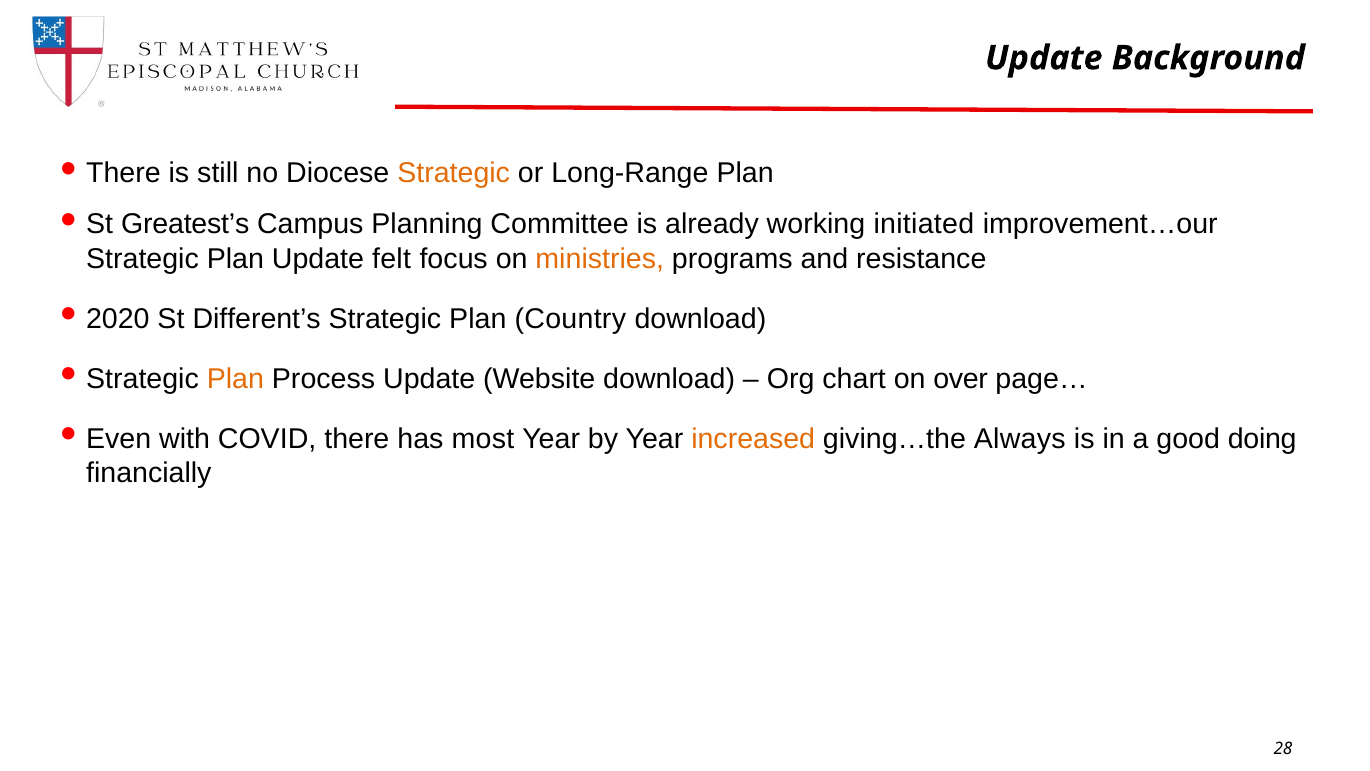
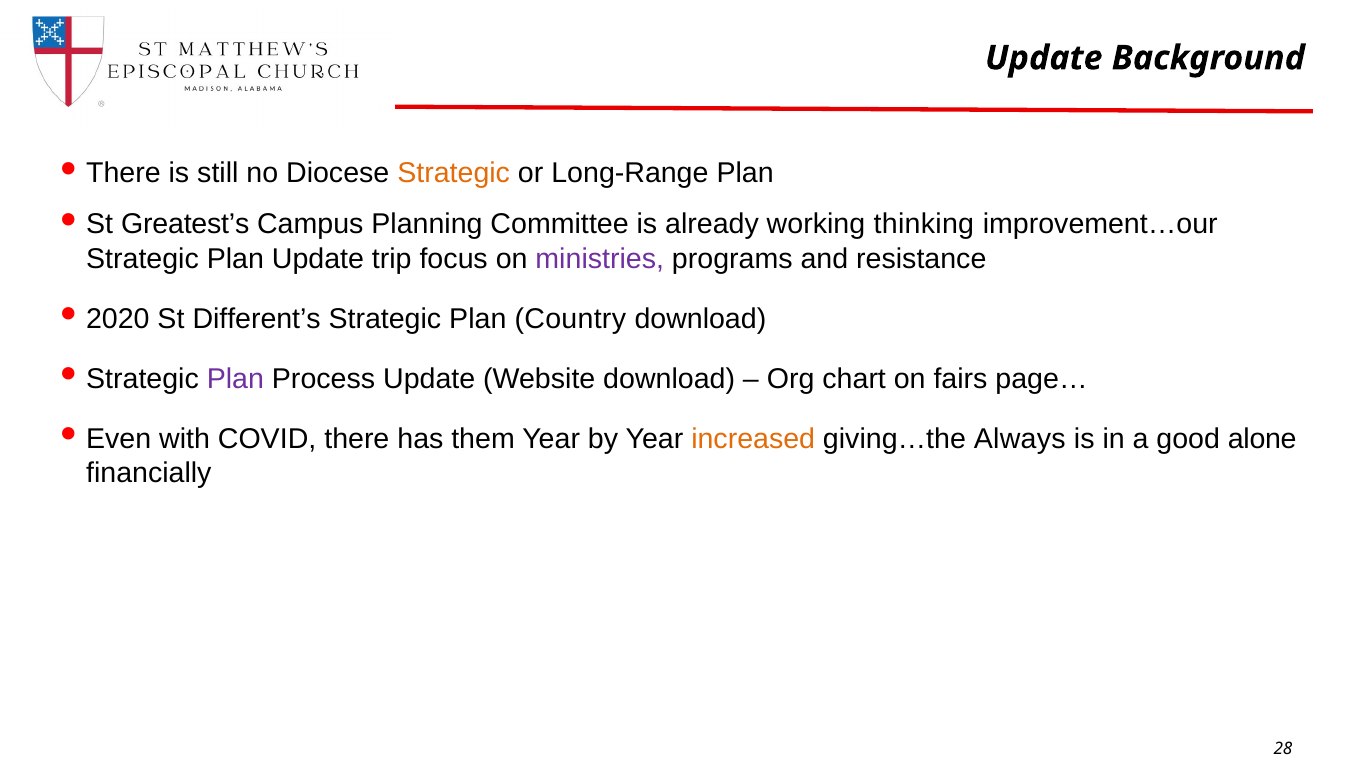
initiated: initiated -> thinking (924, 224)
felt: felt -> trip (392, 259)
ministries colour: orange -> purple (600, 259)
Plan colour: orange -> purple (235, 378)
over: over -> fairs (960, 378)
most: most -> them (483, 438)
doing: doing -> alone (1262, 438)
